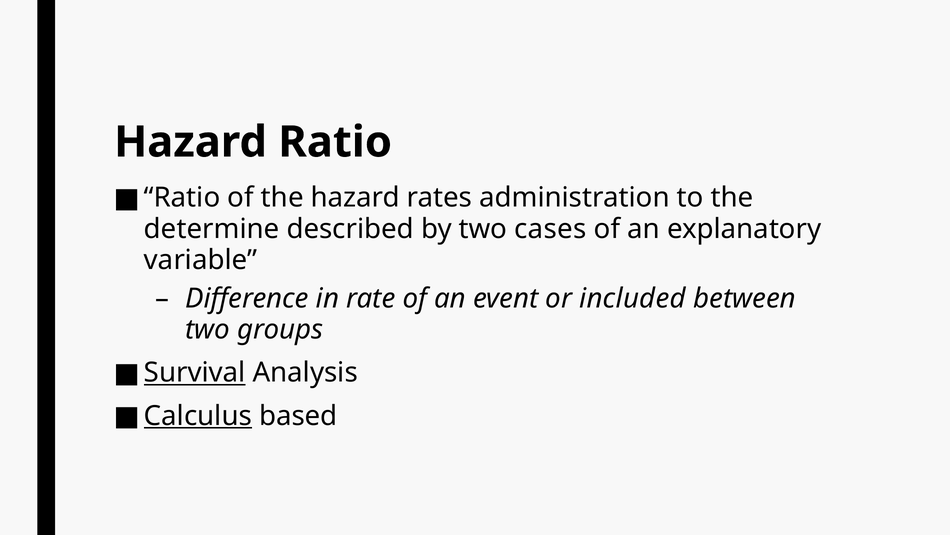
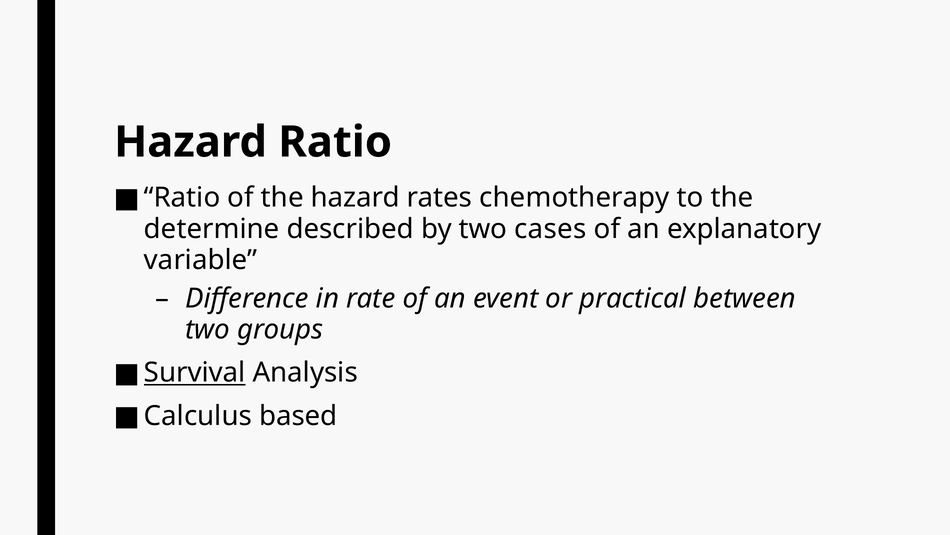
administration: administration -> chemotherapy (574, 198)
included: included -> practical (633, 298)
Calculus underline: present -> none (198, 415)
